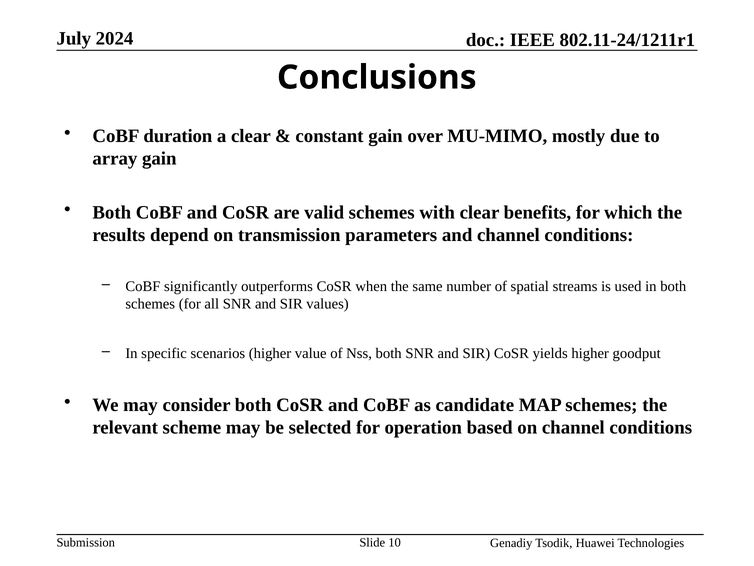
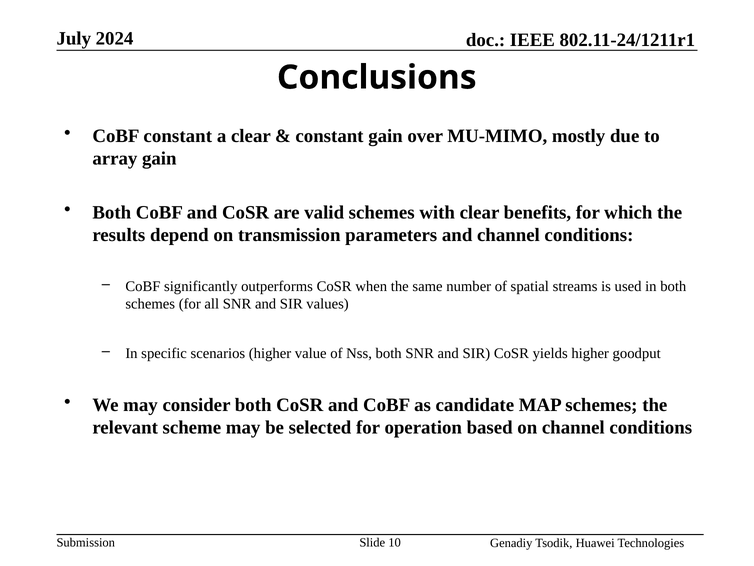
CoBF duration: duration -> constant (178, 136)
